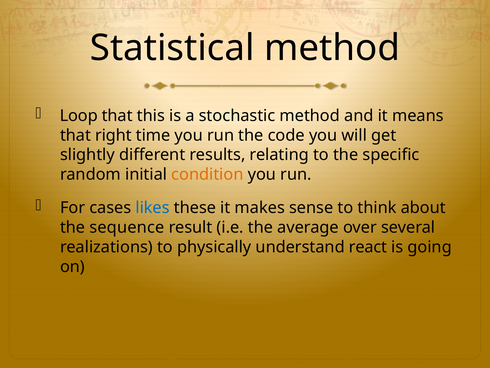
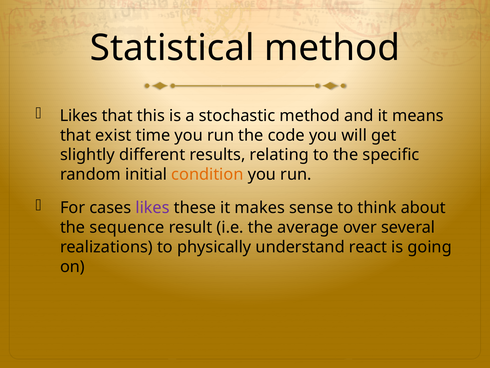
Loop: Loop -> Likes (79, 115)
right: right -> exist (113, 135)
likes colour: blue -> purple (153, 208)
